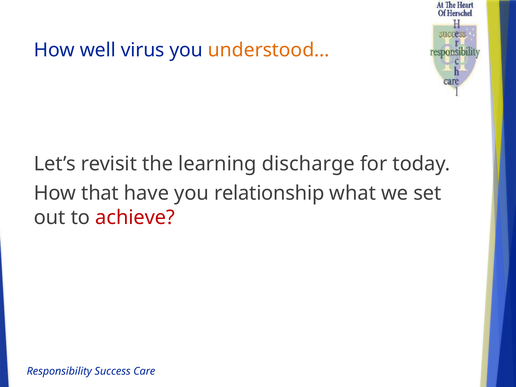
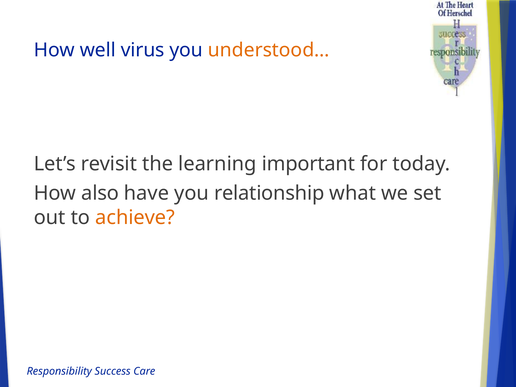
discharge: discharge -> important (308, 164)
that: that -> also (100, 193)
achieve colour: red -> orange (135, 217)
